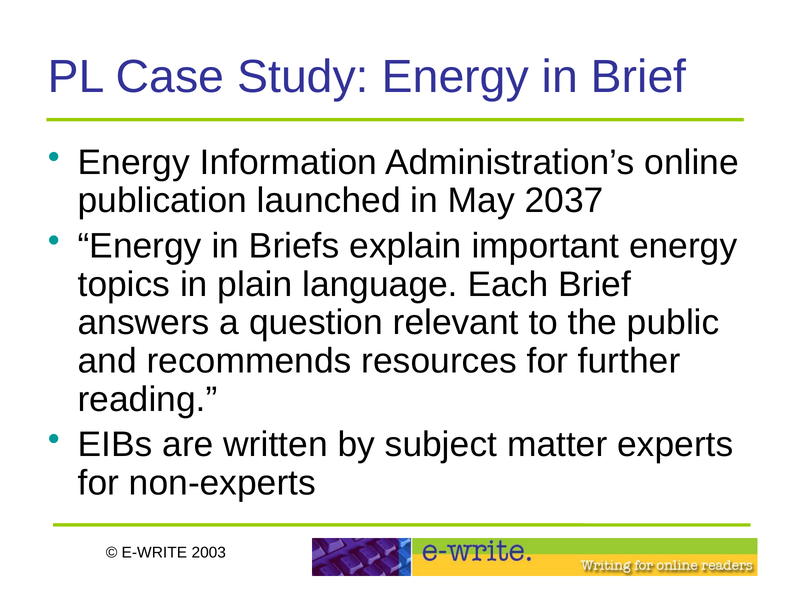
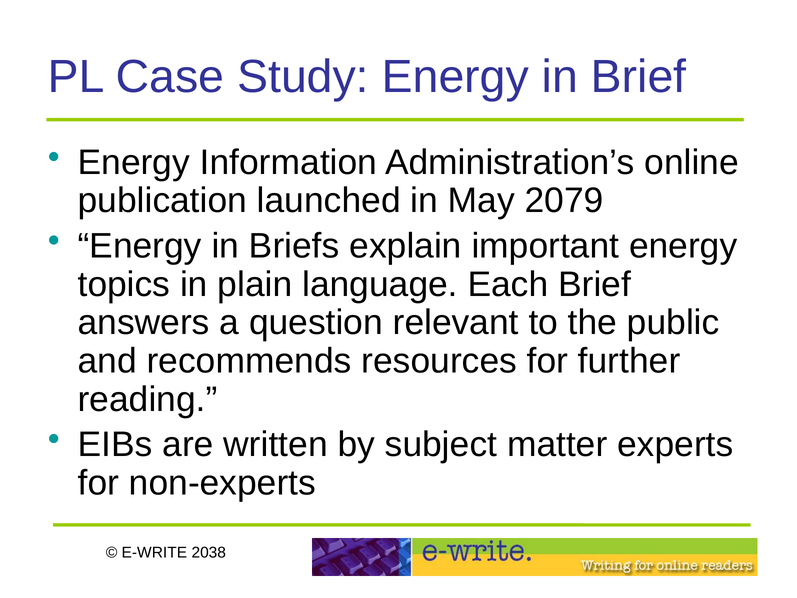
2037: 2037 -> 2079 (564, 201)
2003: 2003 -> 2038 (209, 552)
